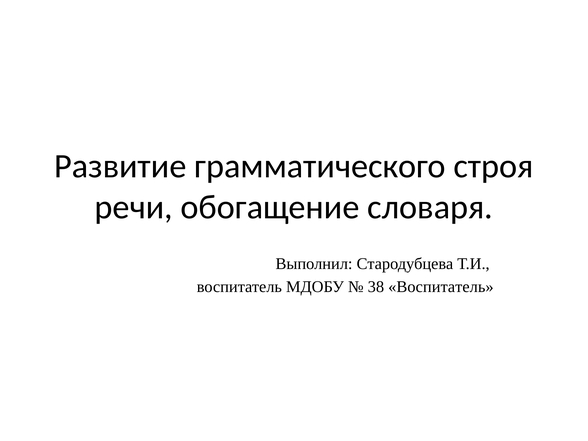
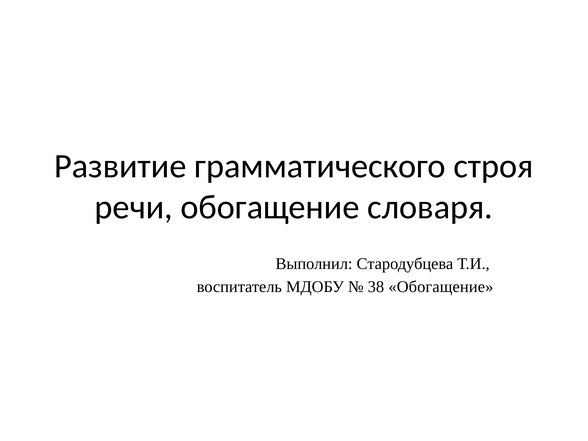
38 Воспитатель: Воспитатель -> Обогащение (441, 287)
